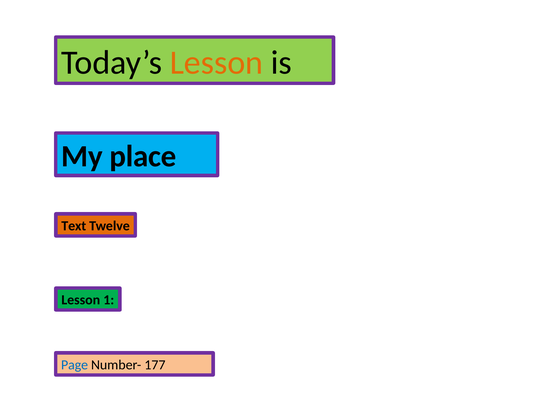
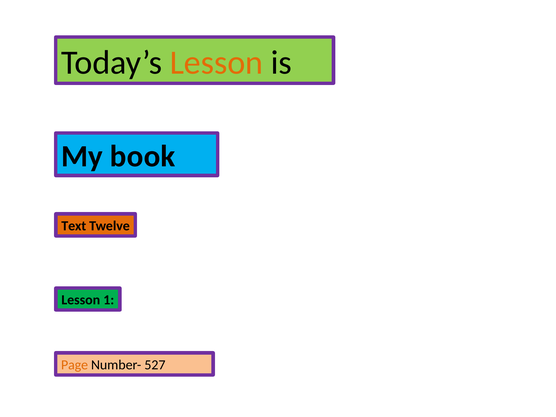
place: place -> book (143, 156)
Page colour: blue -> orange (75, 365)
177: 177 -> 527 (155, 365)
